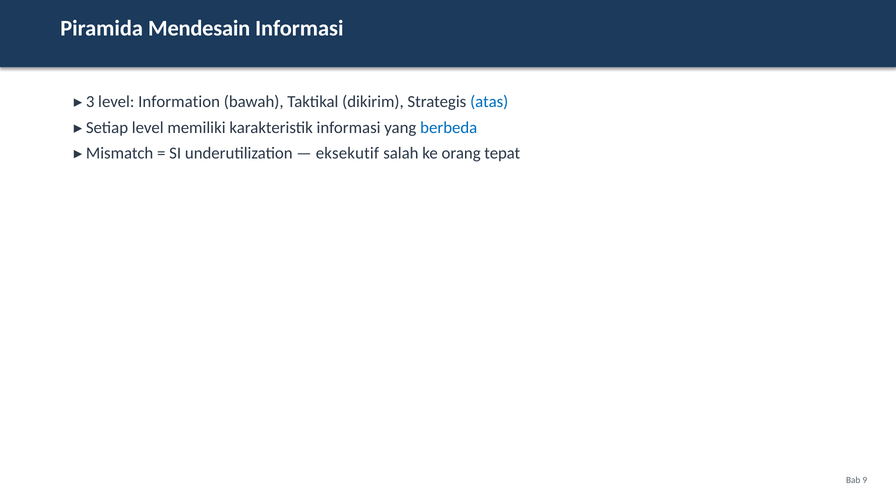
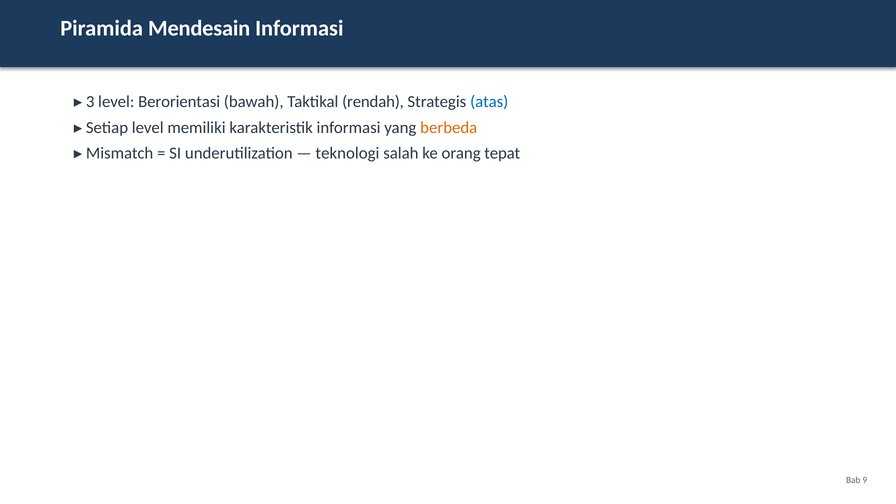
Information: Information -> Berorientasi (179, 102)
dikirim: dikirim -> rendah (373, 102)
berbeda colour: blue -> orange (449, 128)
eksekutif: eksekutif -> teknologi (347, 153)
